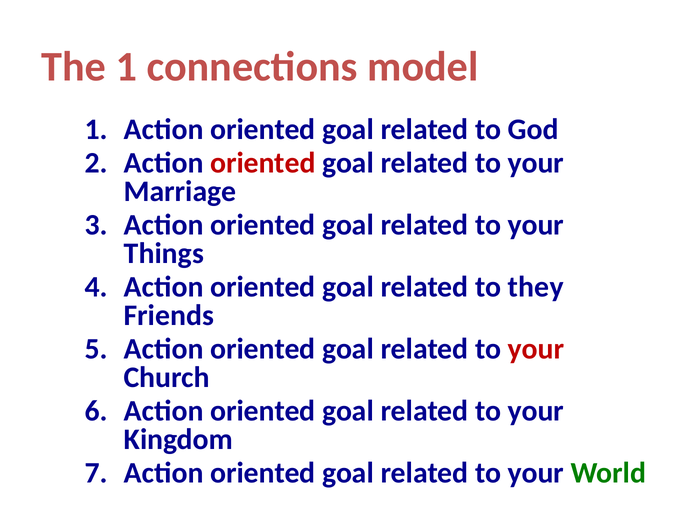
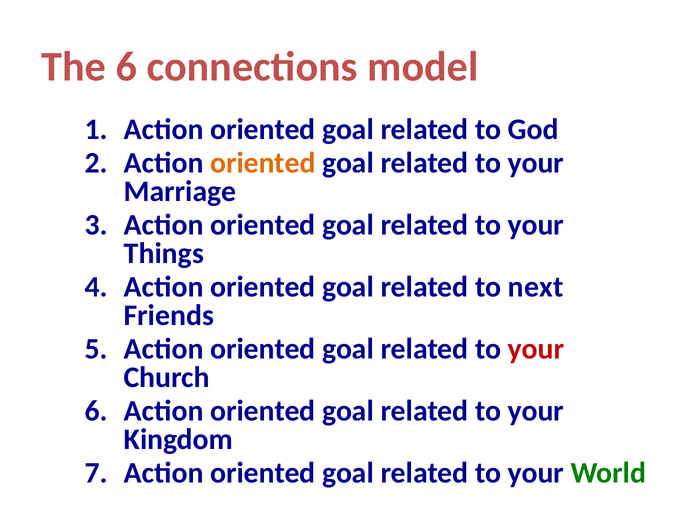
The 1: 1 -> 6 (126, 67)
oriented colour: red -> orange (263, 163)
they: they -> next (536, 287)
